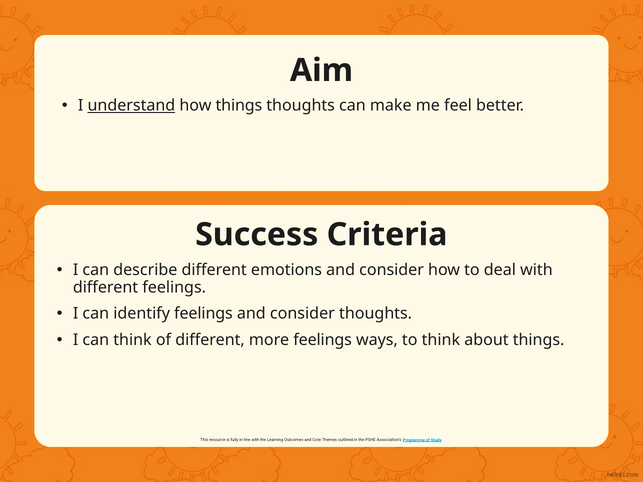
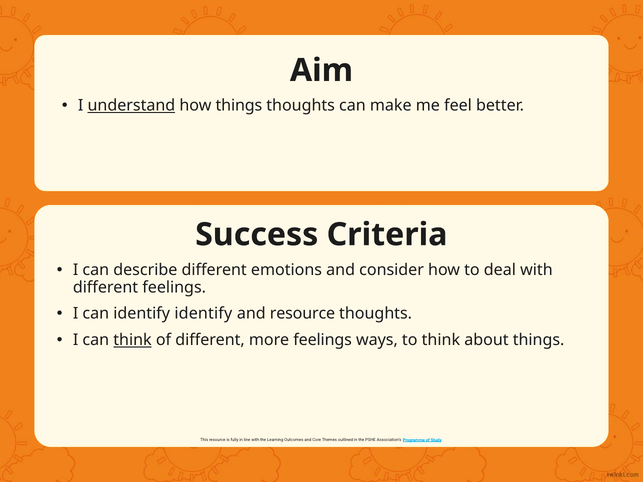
feelings: feelings -> identify (203, 314)
consider: consider -> resource (302, 314)
think underline: none -> present (132, 340)
